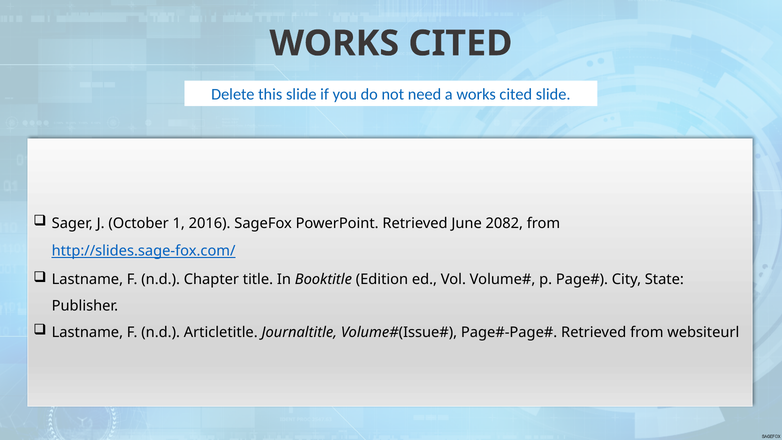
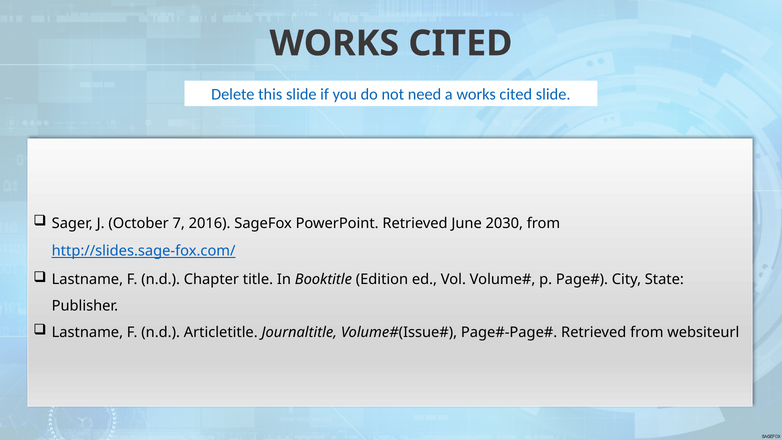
1: 1 -> 7 (179, 223)
2082: 2082 -> 2030 (504, 223)
